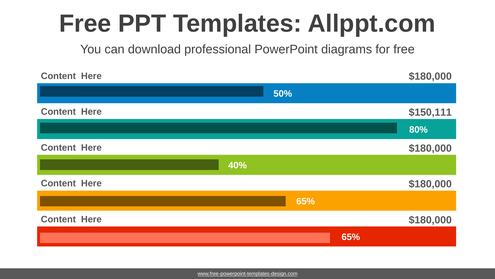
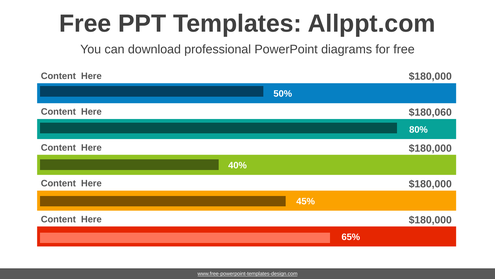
$150,111: $150,111 -> $180,060 (430, 112)
65%: 65% -> 45% (306, 201)
